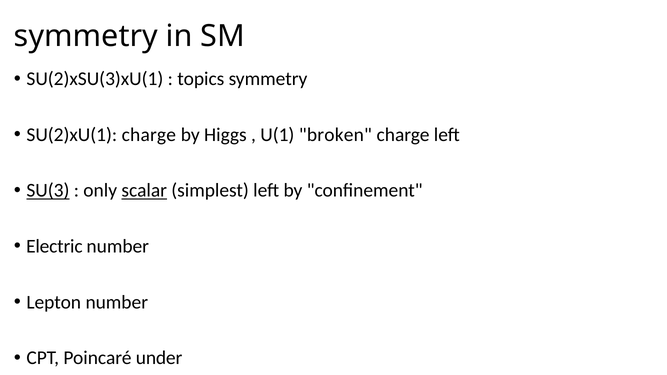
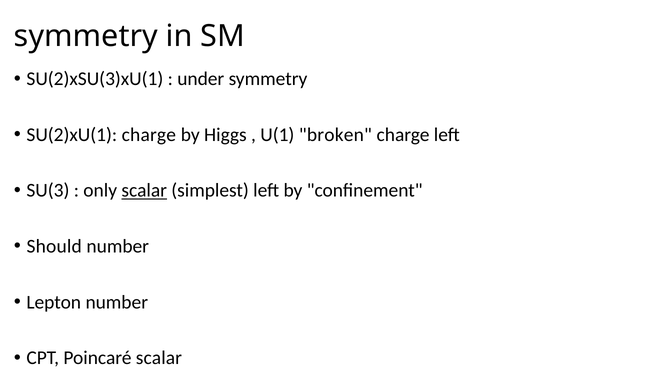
topics: topics -> under (201, 79)
SU(3 underline: present -> none (48, 191)
Electric: Electric -> Should (54, 246)
Poincaré under: under -> scalar (159, 358)
